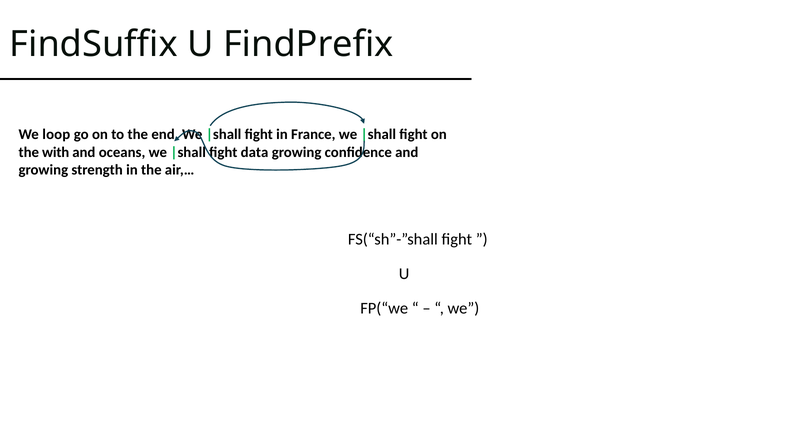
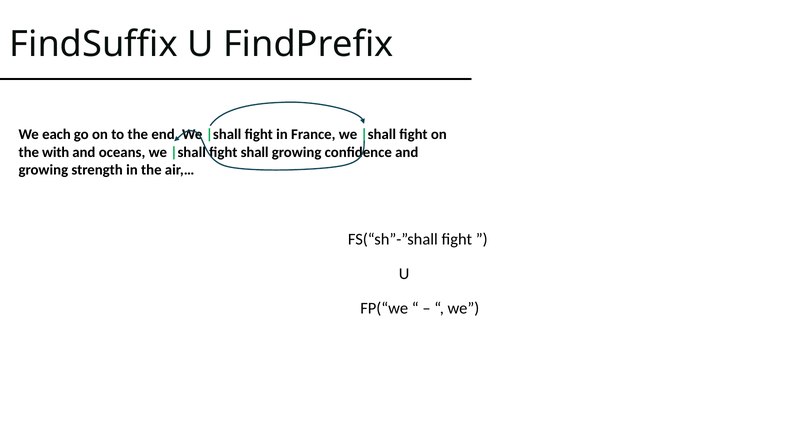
loop: loop -> each (56, 135)
data: data -> shall (255, 152)
